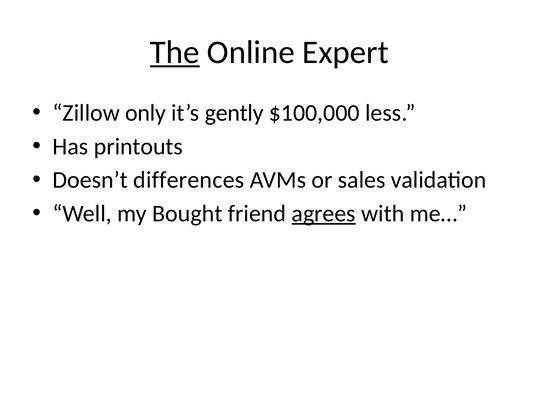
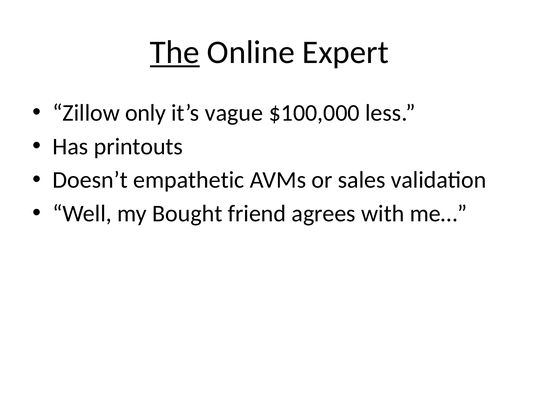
gently: gently -> vague (234, 113)
differences: differences -> empathetic (189, 180)
agrees underline: present -> none (324, 214)
